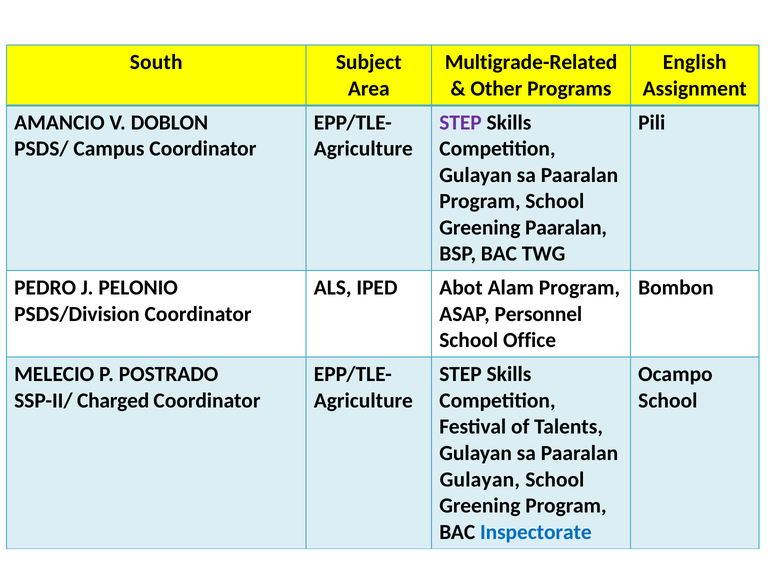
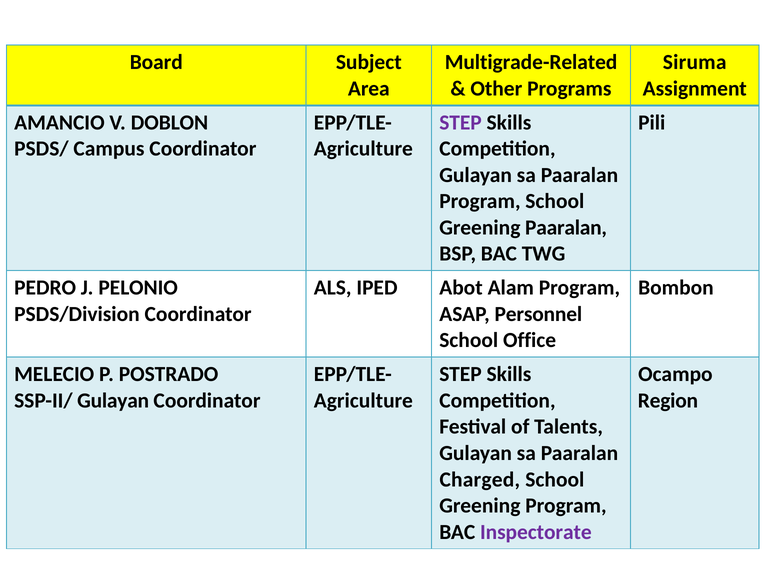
South: South -> Board (156, 62)
English: English -> Siruma (695, 62)
SSP-II/ Charged: Charged -> Gulayan (113, 401)
School: School -> Region (668, 401)
Gulayan: Gulayan -> Charged (480, 479)
Inspectorate colour: blue -> purple (536, 532)
